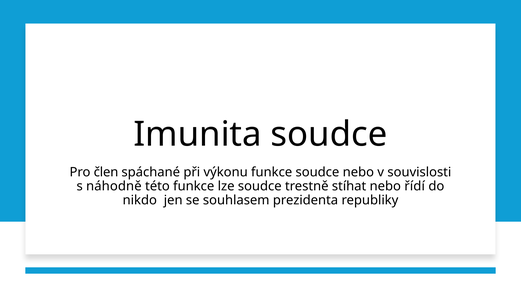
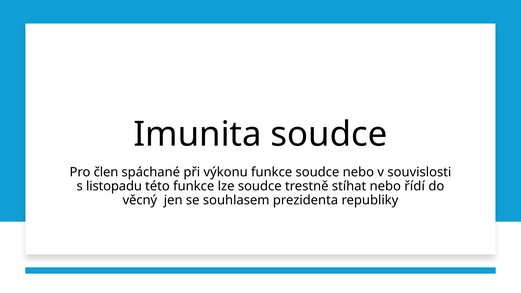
náhodně: náhodně -> listopadu (114, 186)
nikdo: nikdo -> věcný (140, 200)
